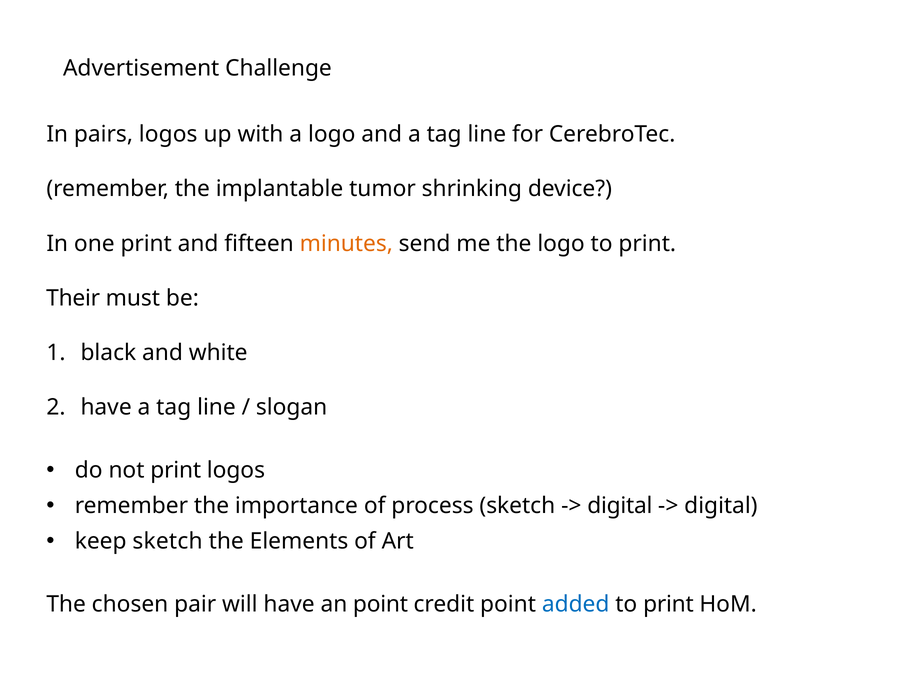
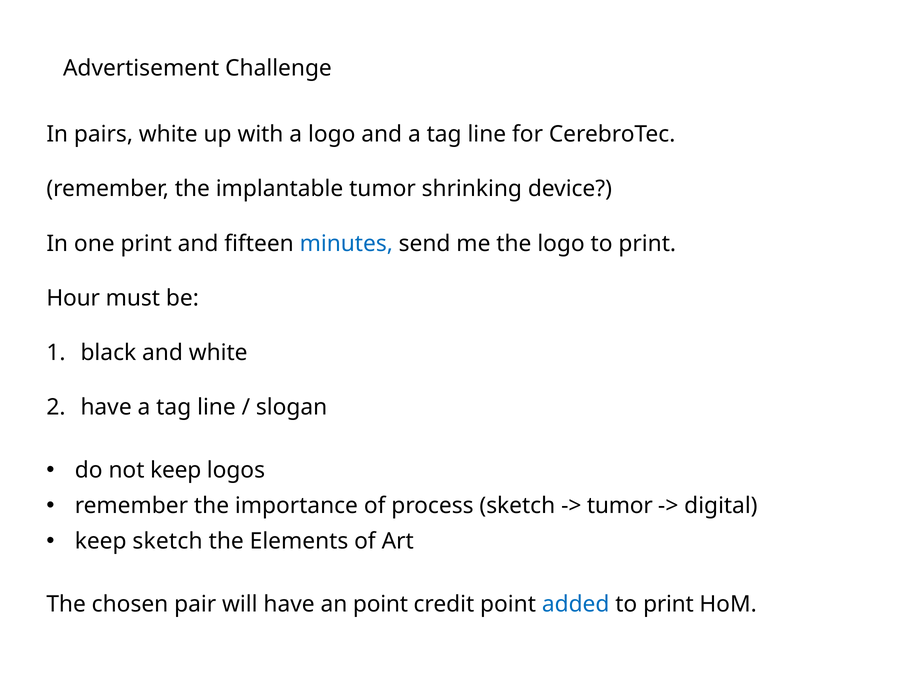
pairs logos: logos -> white (168, 134)
minutes colour: orange -> blue (346, 243)
Their: Their -> Hour (73, 298)
not print: print -> keep (176, 470)
digital: digital -> tumor (620, 505)
